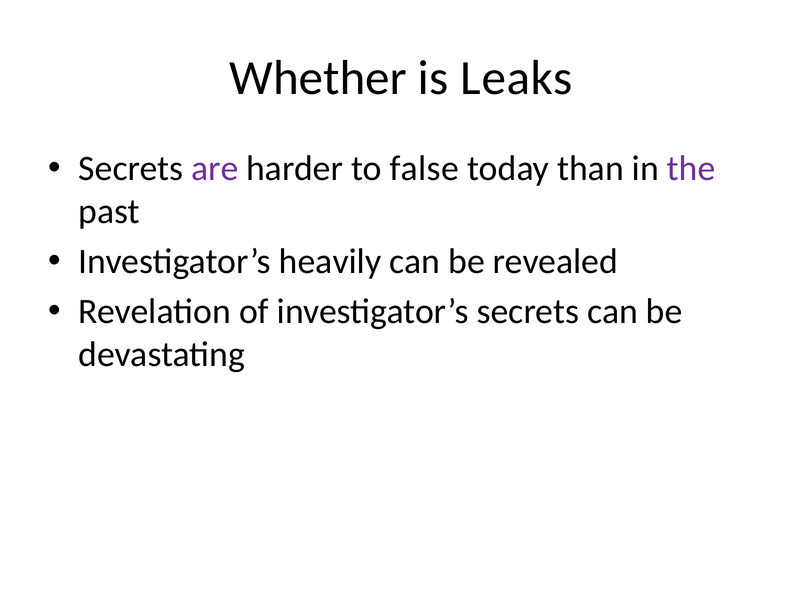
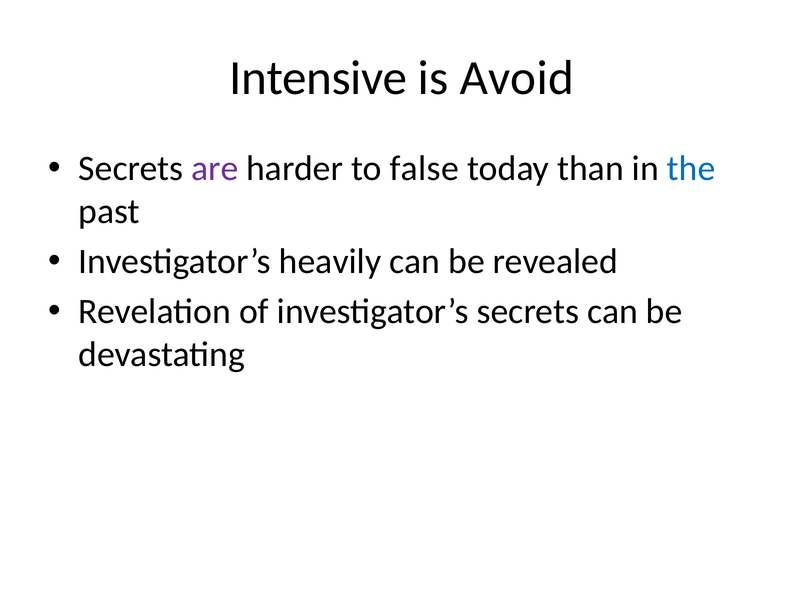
Whether: Whether -> Intensive (318, 78)
Leaks: Leaks -> Avoid (517, 78)
the colour: purple -> blue (691, 169)
